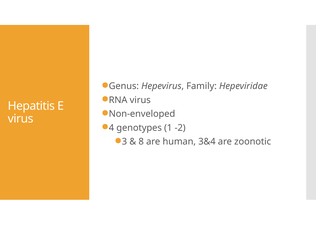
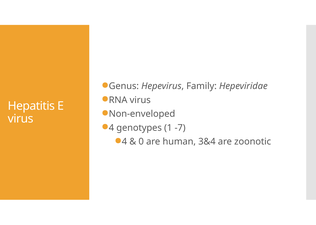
-2: -2 -> -7 (180, 128)
3: 3 -> 4 (124, 142)
8: 8 -> 0 (141, 142)
